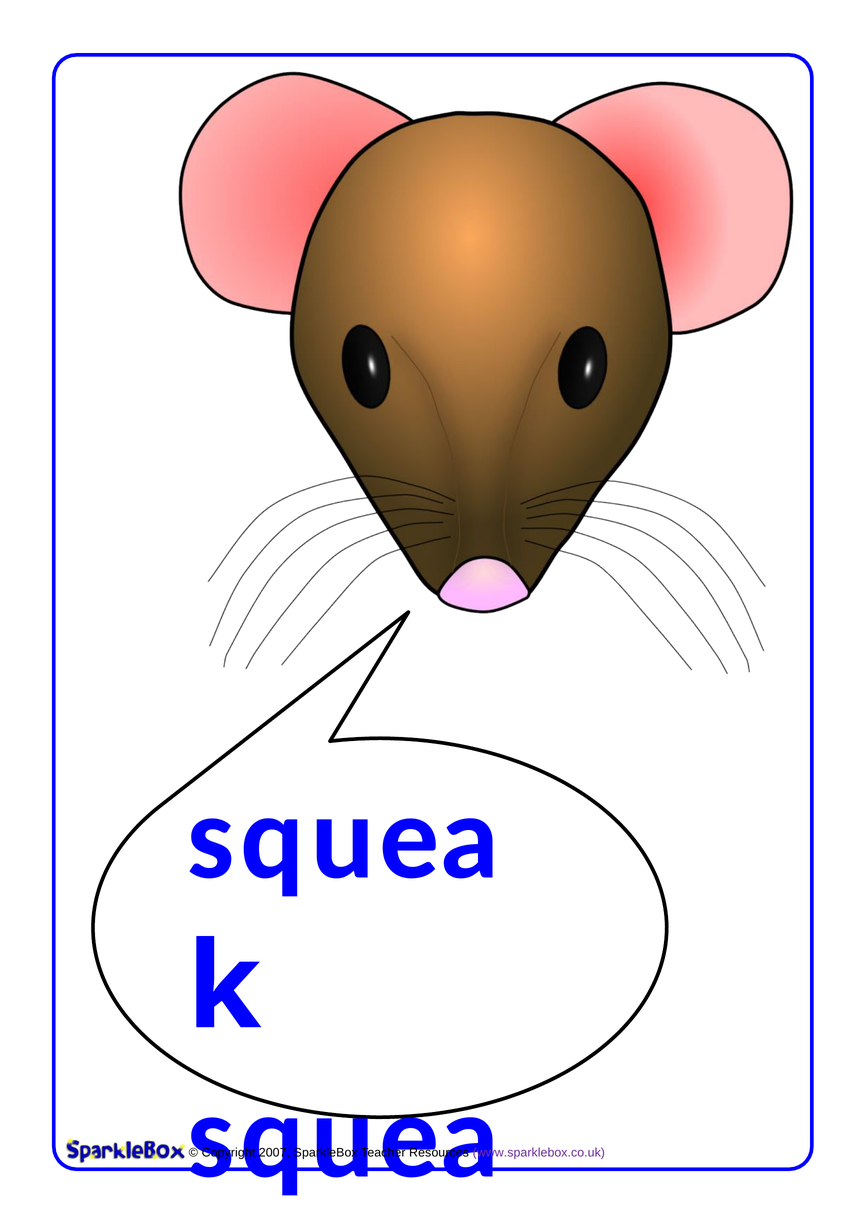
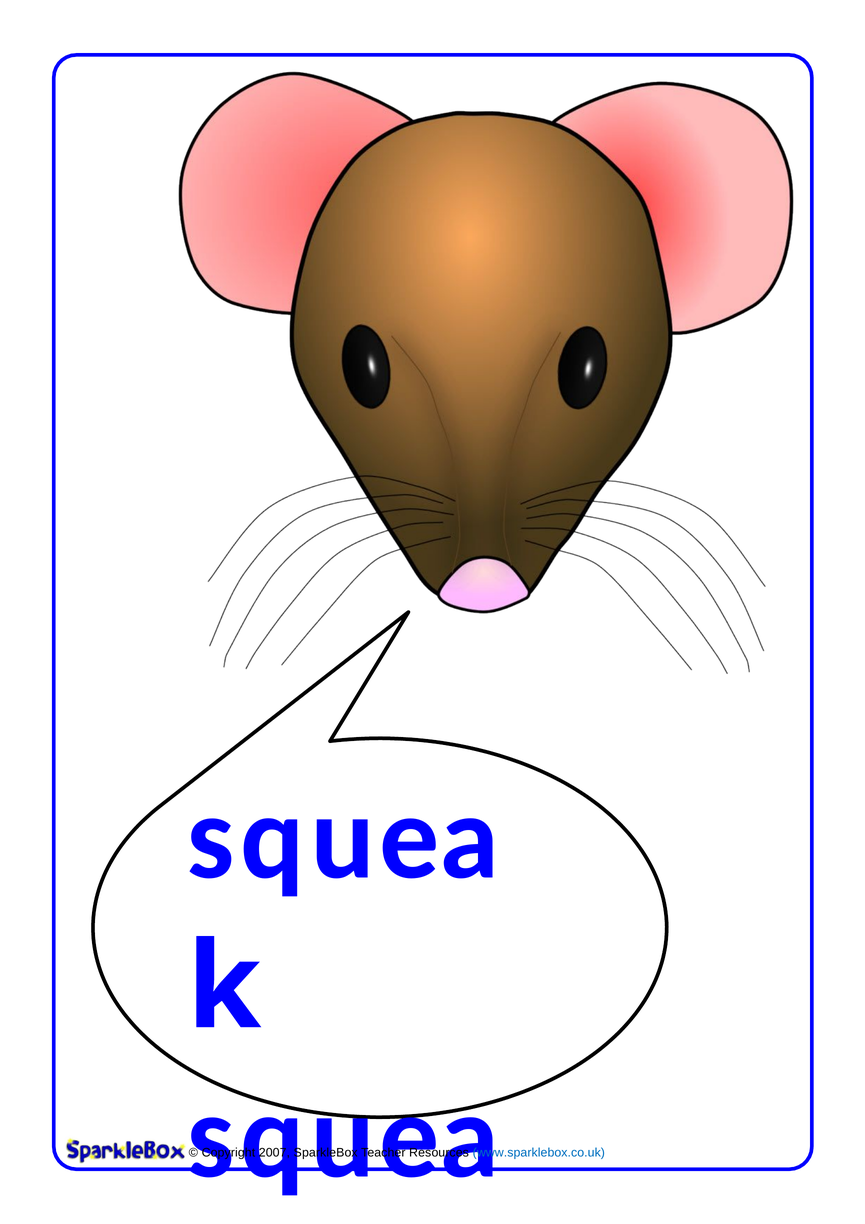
www.sparklebox.co.uk colour: purple -> blue (539, 1153)
